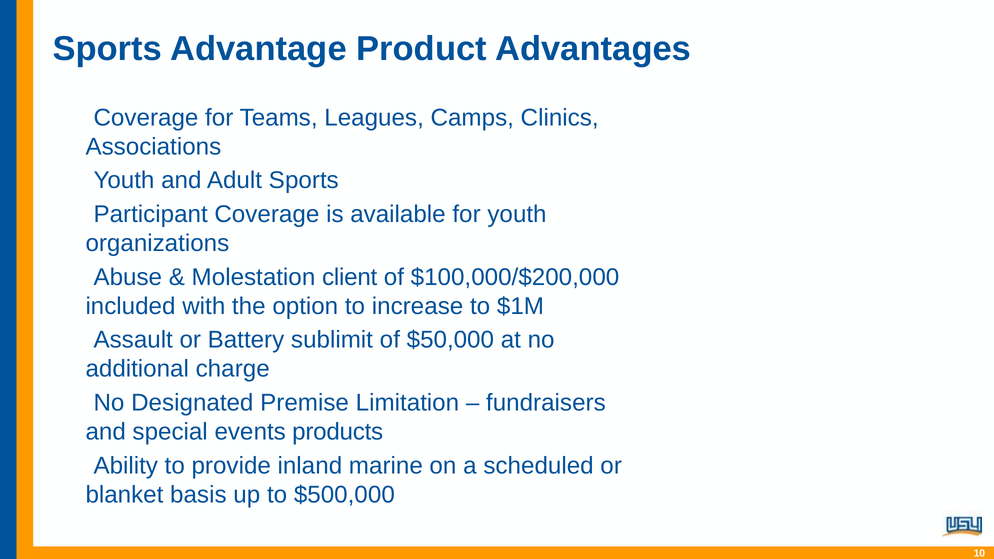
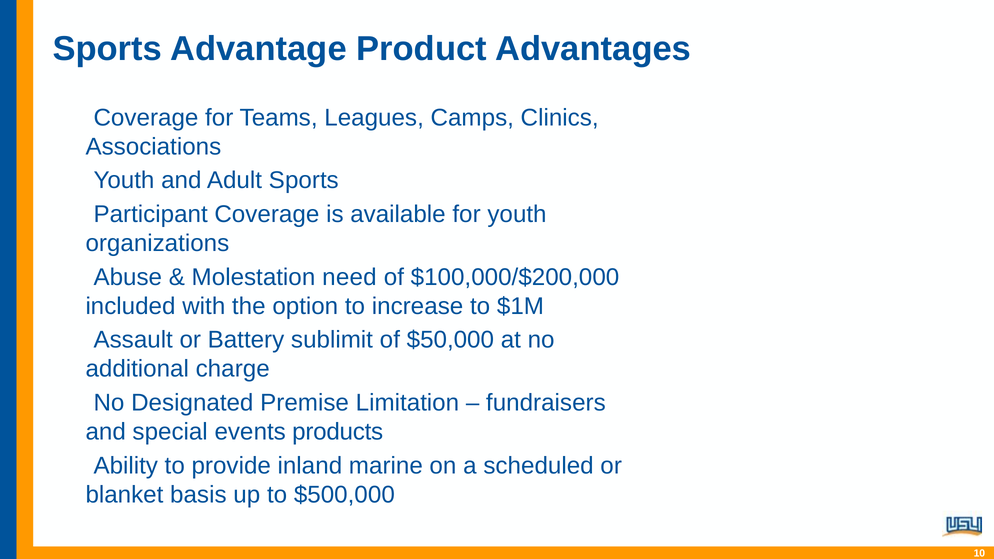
client: client -> need (349, 277)
